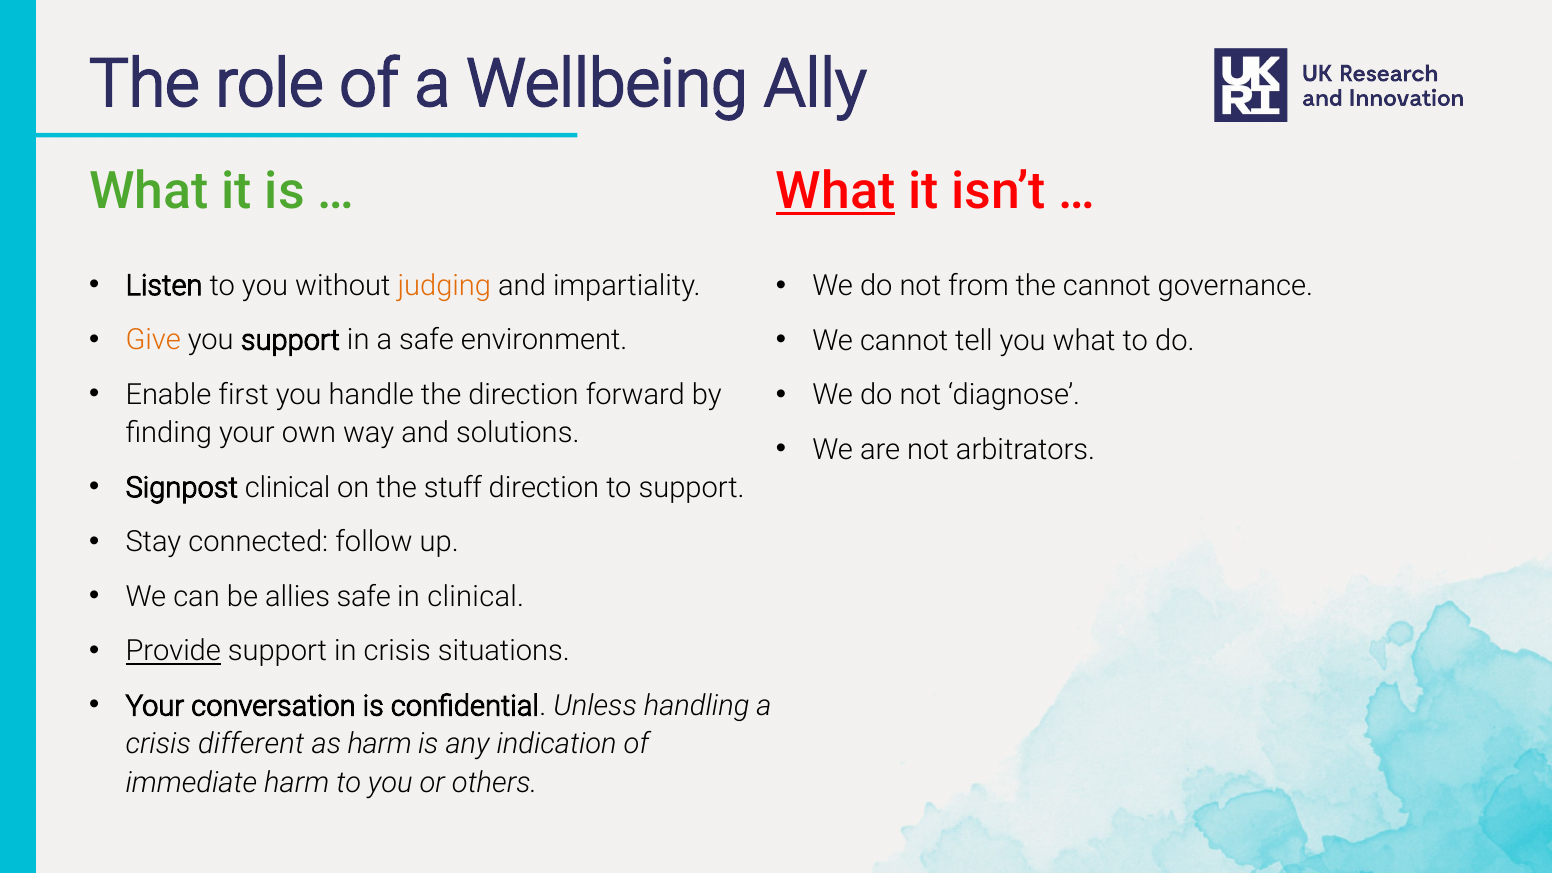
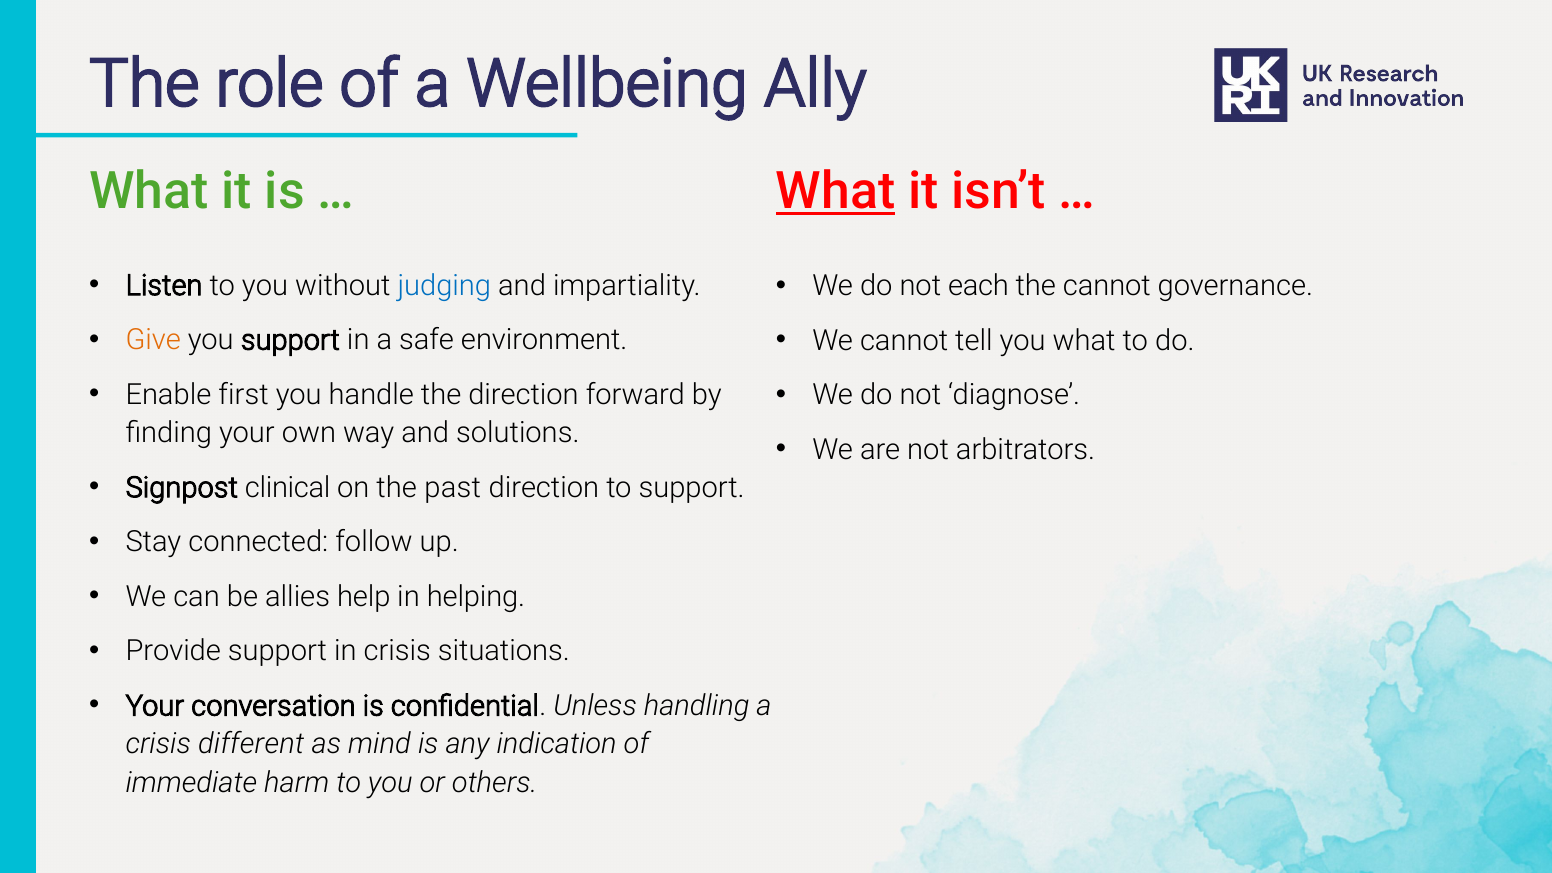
judging colour: orange -> blue (444, 285)
from: from -> each (978, 286)
stuff: stuff -> past (453, 488)
allies safe: safe -> help (364, 597)
in clinical: clinical -> helping (476, 597)
Provide underline: present -> none (173, 651)
as harm: harm -> mind (379, 744)
